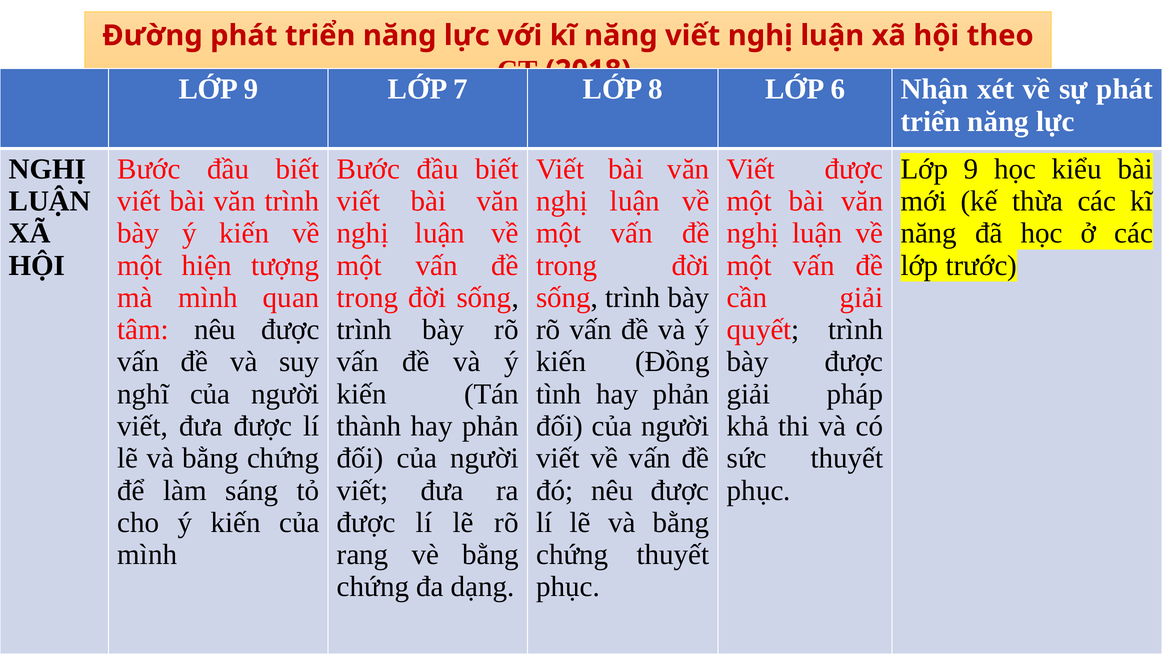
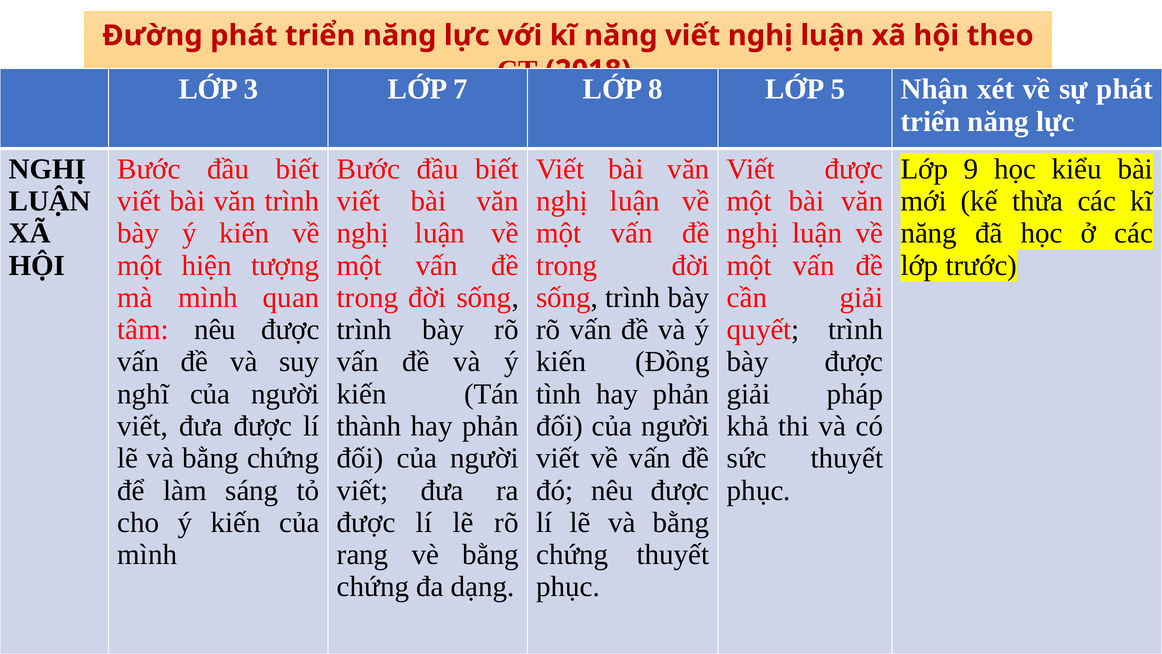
9: 9 -> 3 (251, 89)
6: 6 -> 5 (838, 89)
